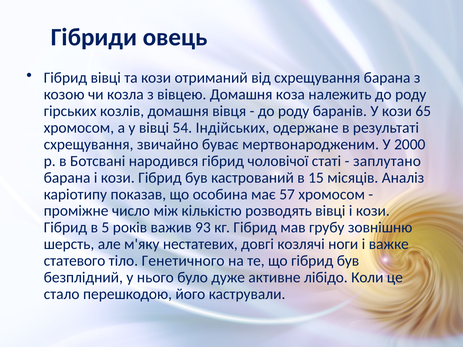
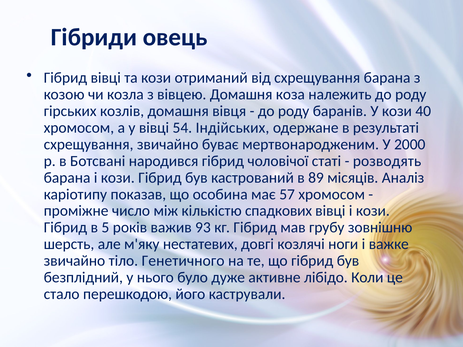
65: 65 -> 40 (423, 111)
заплутано: заплутано -> розводять (387, 161)
15: 15 -> 89 (316, 178)
розводять: розводять -> спадкових (279, 211)
статевого: статевого -> звичайно (74, 261)
